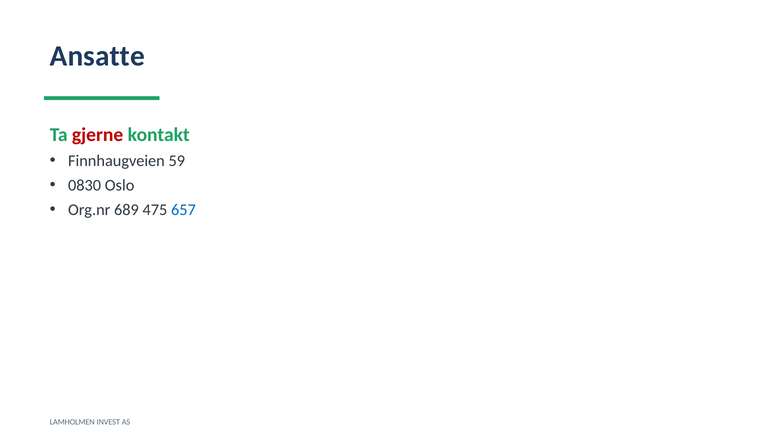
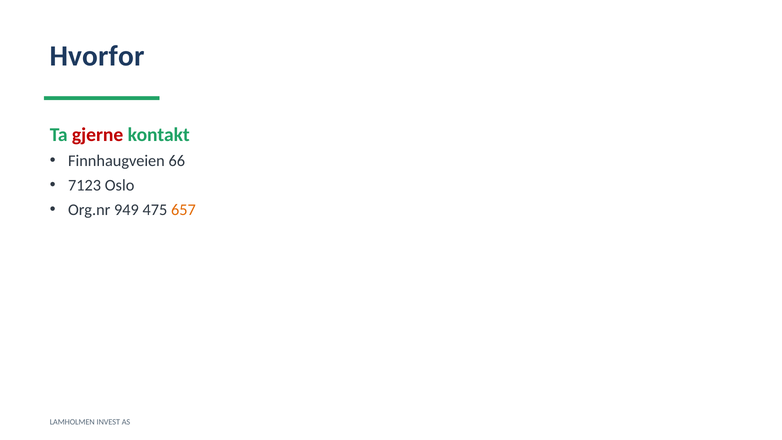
Ansatte: Ansatte -> Hvorfor (97, 56)
59: 59 -> 66 (177, 161)
0830: 0830 -> 7123 (85, 185)
689: 689 -> 949 (126, 210)
657 colour: blue -> orange (183, 210)
